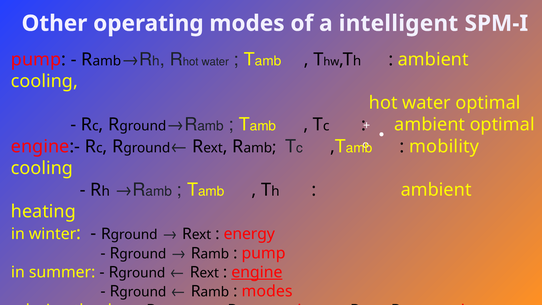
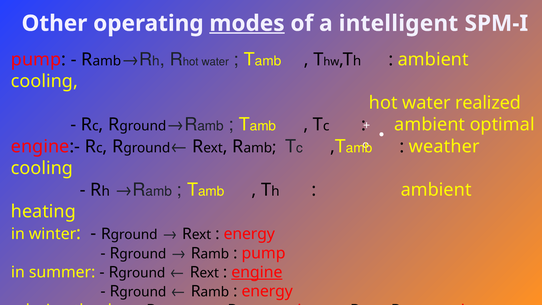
modes underline: none -> present (247, 23)
water optimal: optimal -> realized (488, 103)
mobility: mobility -> weather (444, 146)
modes: modes -> energy (267, 291)
